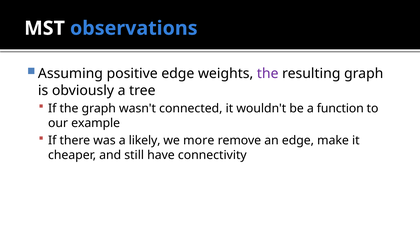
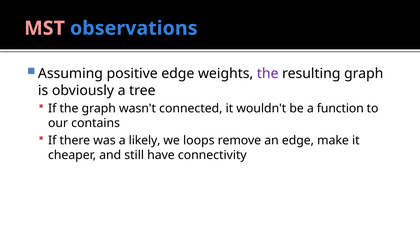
MST colour: white -> pink (45, 28)
example: example -> contains (96, 123)
more: more -> loops (199, 140)
